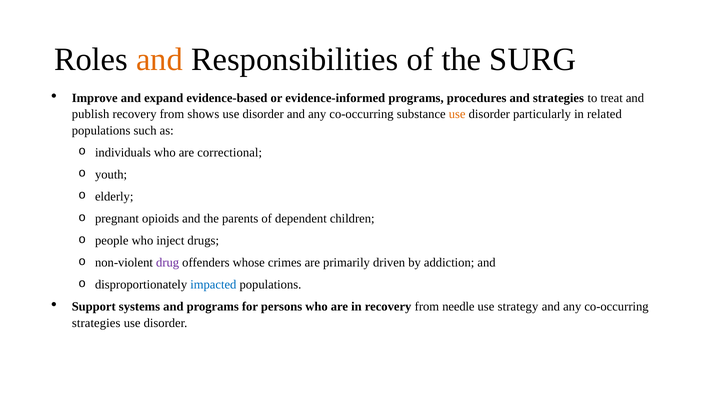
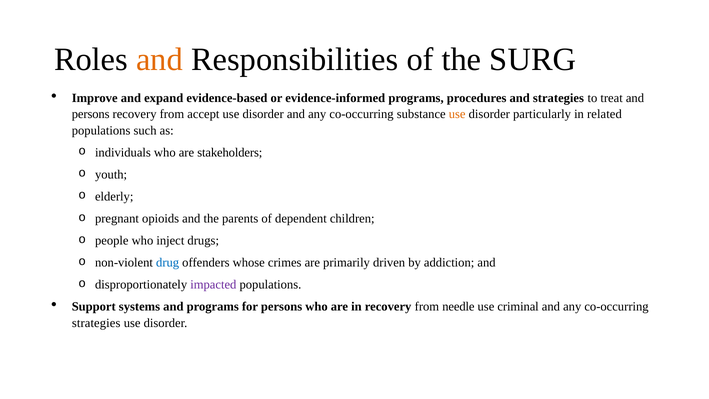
publish: publish -> persons (91, 114)
shows: shows -> accept (203, 114)
correctional: correctional -> stakeholders (230, 152)
drug colour: purple -> blue (168, 263)
impacted colour: blue -> purple (213, 285)
strategy: strategy -> criminal (518, 307)
